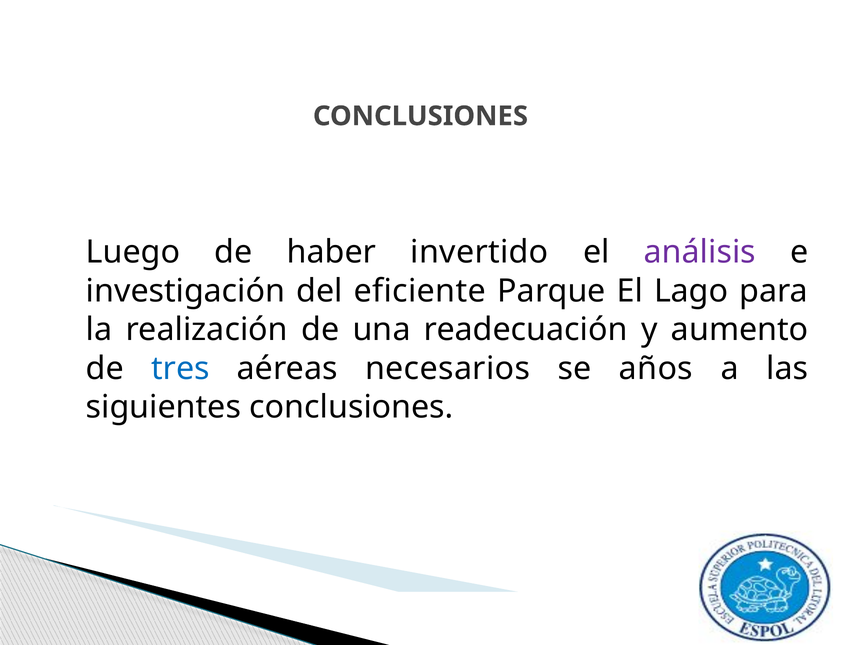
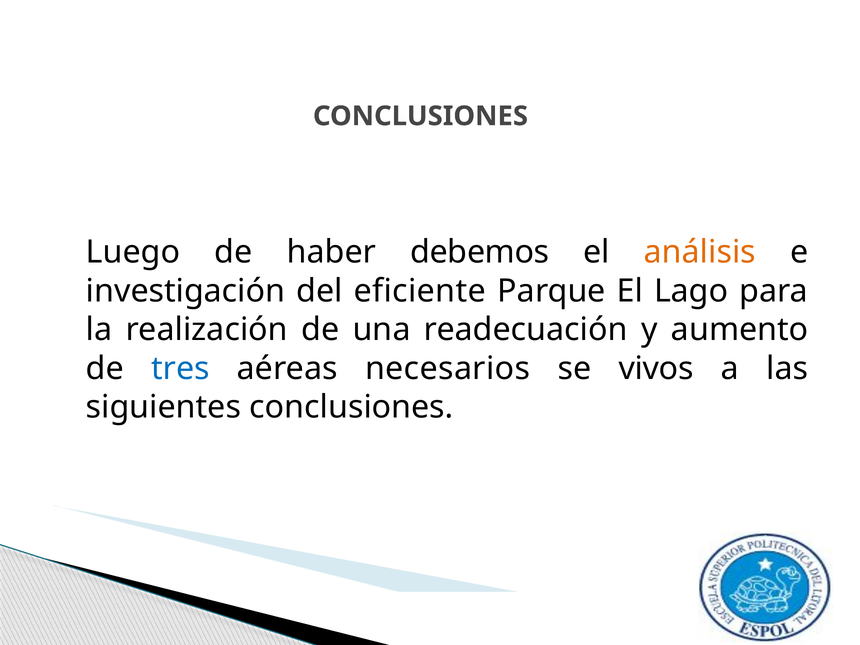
invertido: invertido -> debemos (480, 252)
análisis colour: purple -> orange (700, 252)
años: años -> vivos (656, 368)
